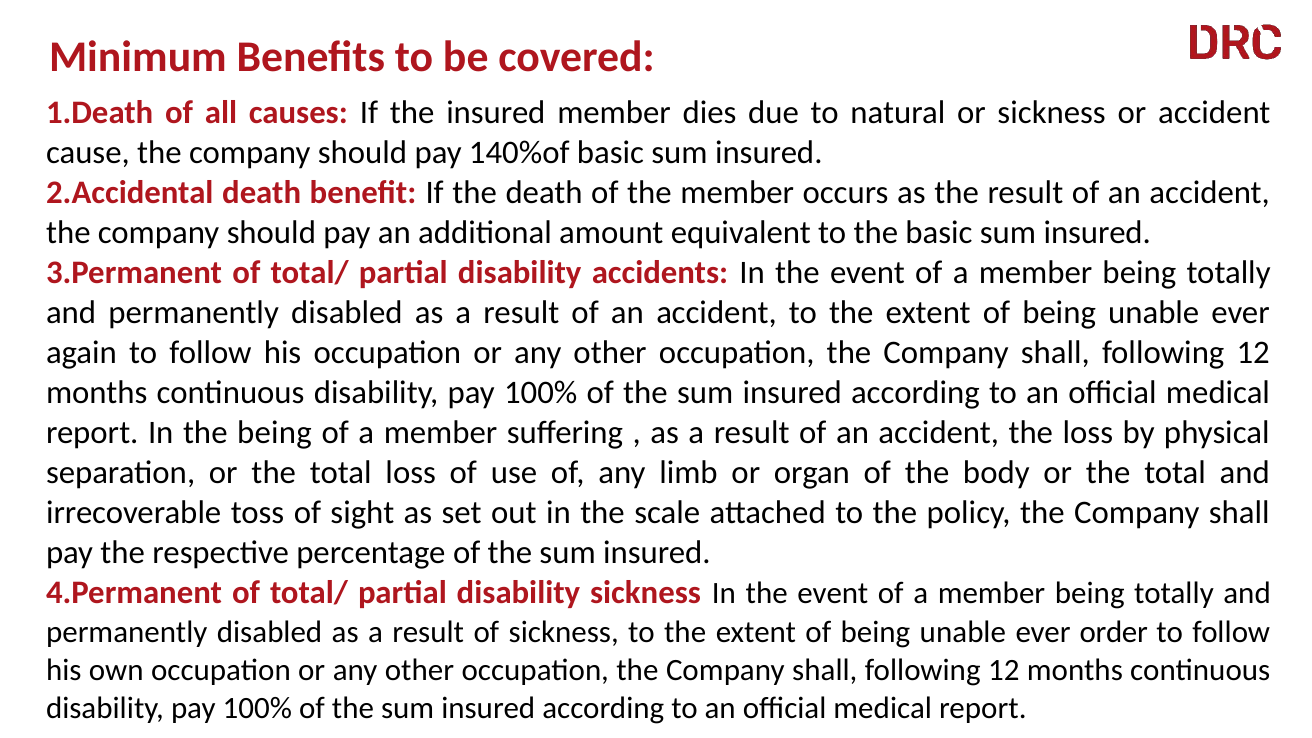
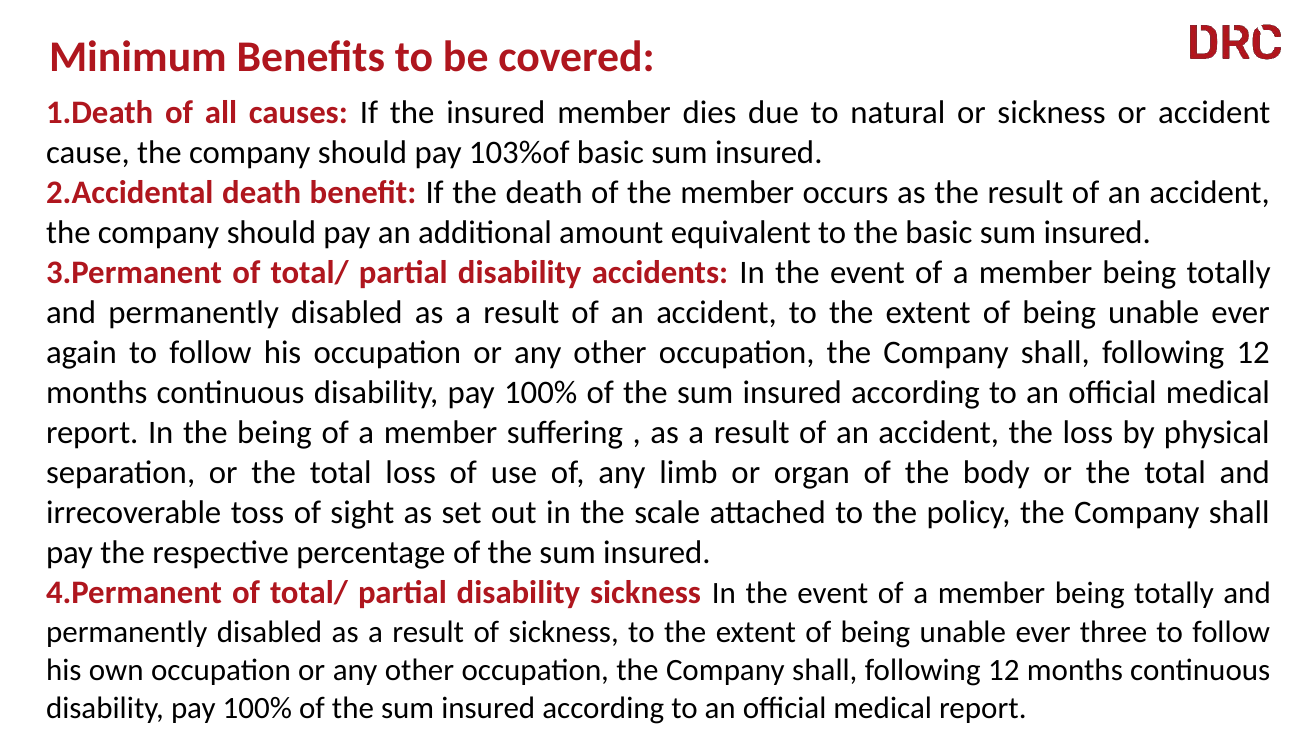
140%of: 140%of -> 103%of (519, 153)
order: order -> three (1114, 632)
